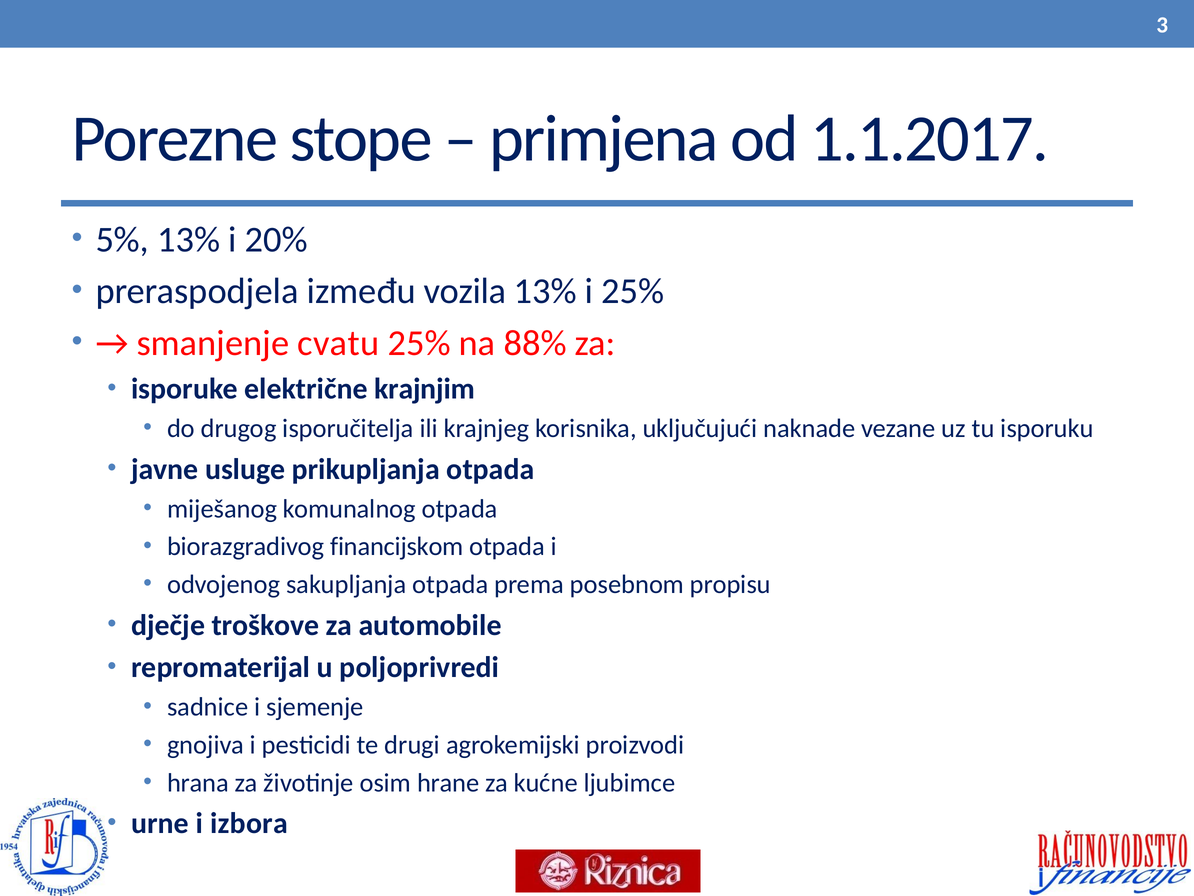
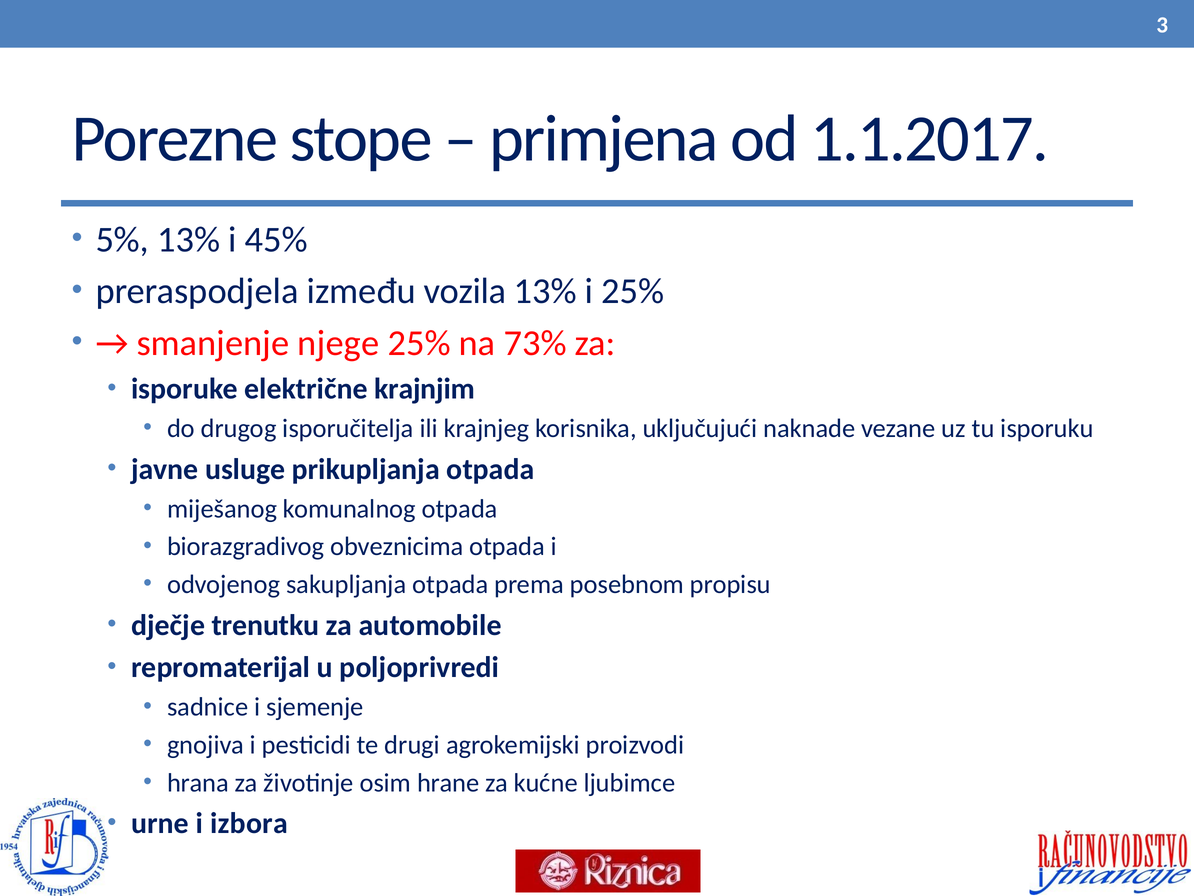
20%: 20% -> 45% (276, 239)
cvatu: cvatu -> njege (338, 343)
88%: 88% -> 73% (535, 343)
financijskom: financijskom -> obveznicima (397, 546)
troškove: troškove -> trenutku (265, 625)
